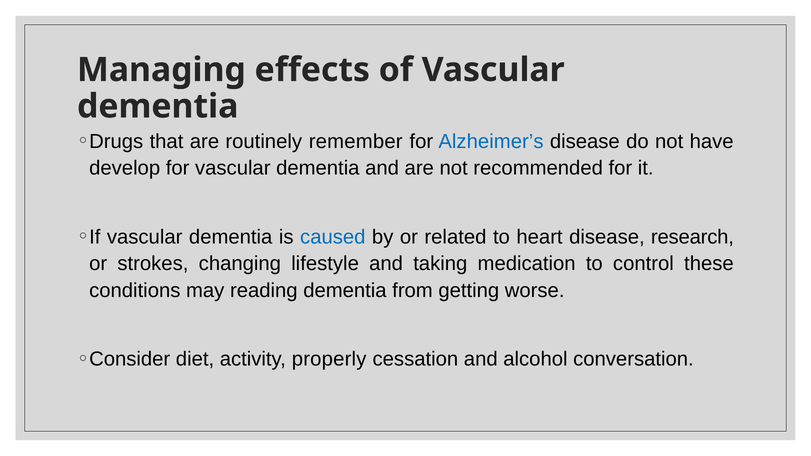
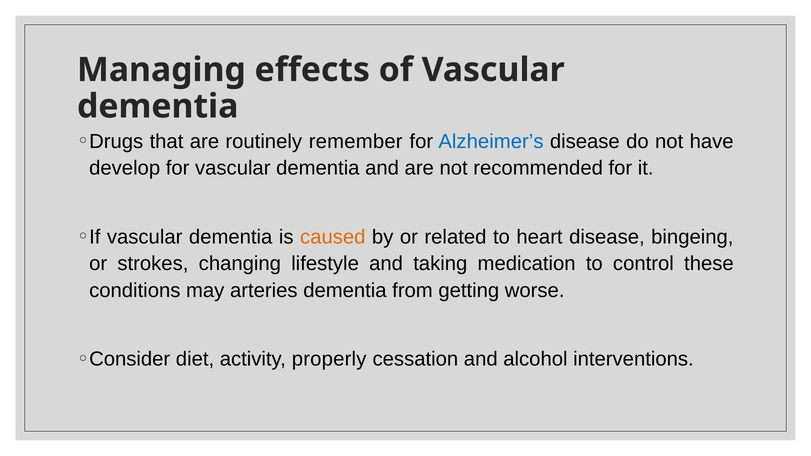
caused colour: blue -> orange (333, 237)
research: research -> bingeing (692, 237)
reading: reading -> arteries (264, 291)
conversation: conversation -> interventions (633, 359)
